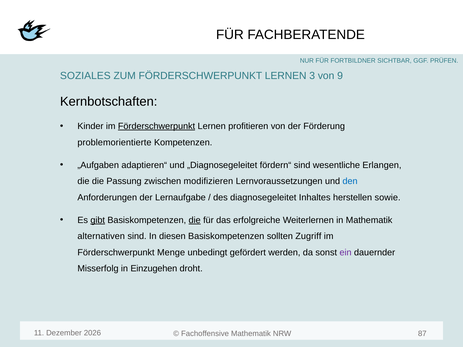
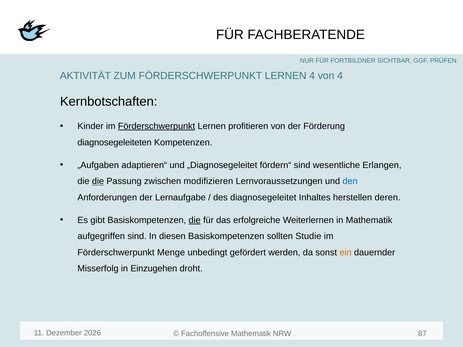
SOZIALES: SOZIALES -> AKTIVITÄT (85, 76)
LERNEN 3: 3 -> 4 (312, 76)
von 9: 9 -> 4 (340, 76)
problemorientierte: problemorientierte -> diagnosegeleiteten (115, 143)
die underline: none -> present (98, 181)
sowie: sowie -> deren (388, 198)
gibt underline: present -> none (98, 220)
alternativen: alternativen -> aufgegriffen (101, 236)
Zugriff: Zugriff -> Studie (308, 236)
ein colour: purple -> orange (346, 253)
